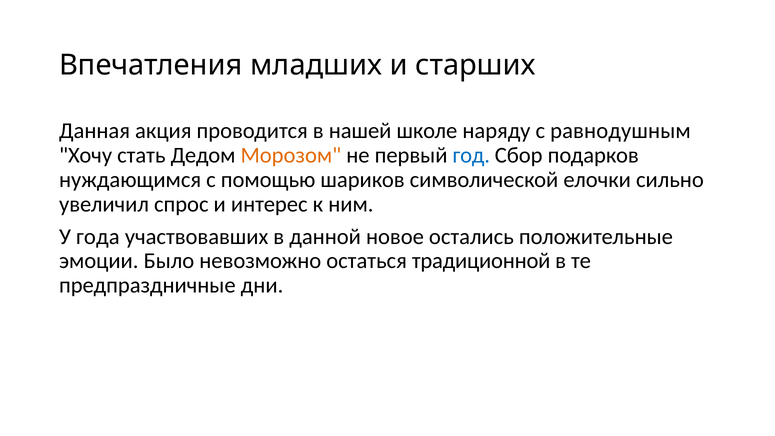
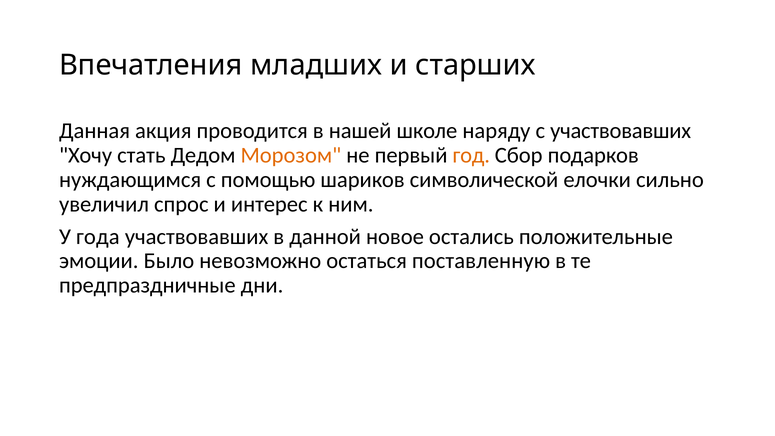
с равнодушным: равнодушным -> участвовавших (621, 131)
год colour: blue -> orange (471, 155)
традиционной: традиционной -> поставленную (481, 261)
